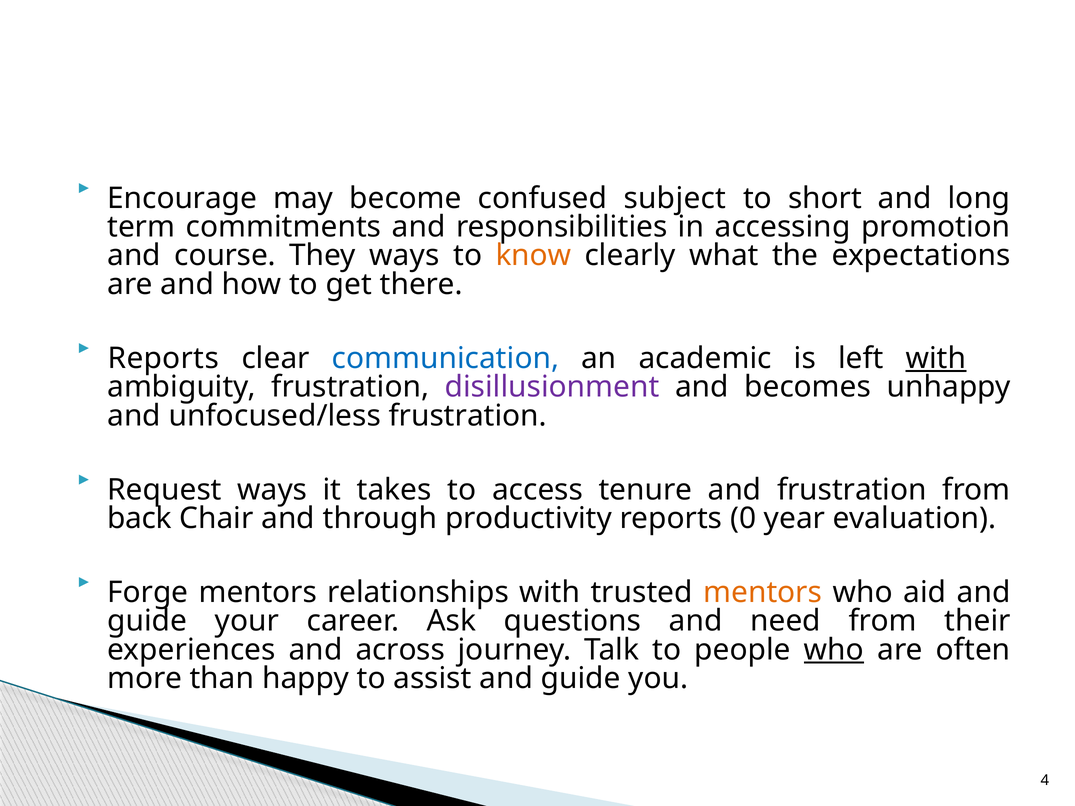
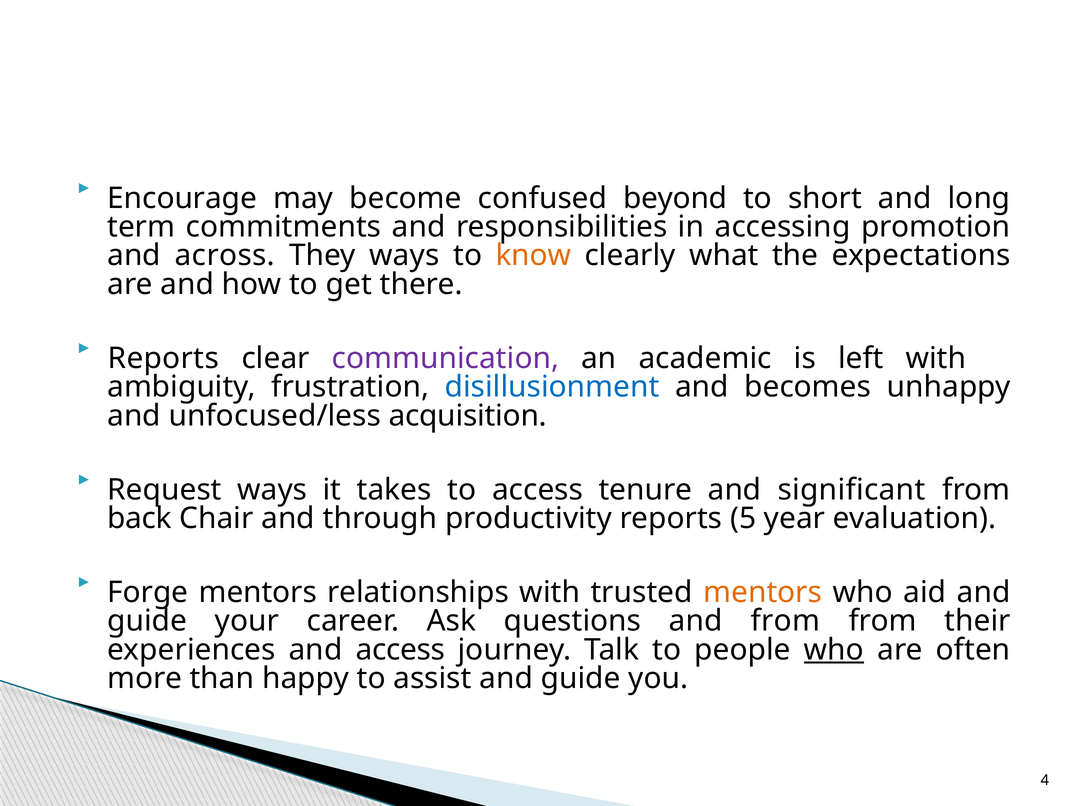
subject: subject -> beyond (675, 198)
course: course -> across (225, 256)
communication colour: blue -> purple (445, 358)
with underline: present -> none (936, 358)
disillusionment colour: purple -> blue (552, 387)
unfocused/less frustration: frustration -> acquisition (468, 416)
and frustration: frustration -> significant (852, 490)
0: 0 -> 5 (743, 518)
and need: need -> from (785, 621)
and across: across -> access (400, 650)
